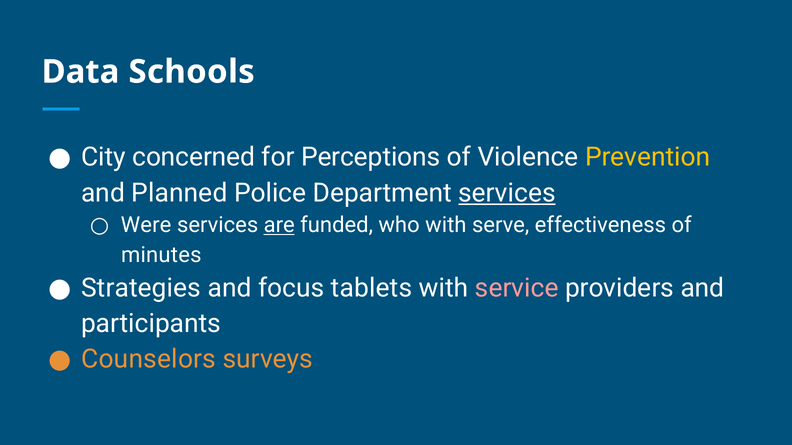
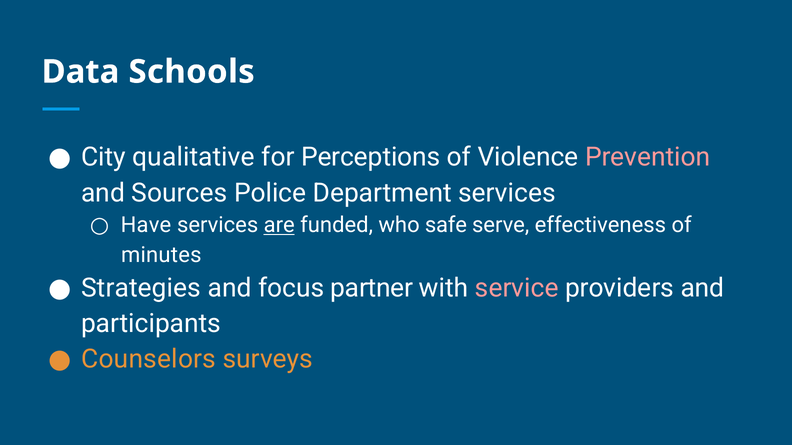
concerned: concerned -> qualitative (194, 157)
Prevention colour: yellow -> pink (648, 157)
Planned: Planned -> Sources (179, 193)
services underline: present -> none (507, 193)
Were: Were -> Have (146, 225)
who with: with -> safe (446, 225)
tablets: tablets -> partner (372, 288)
